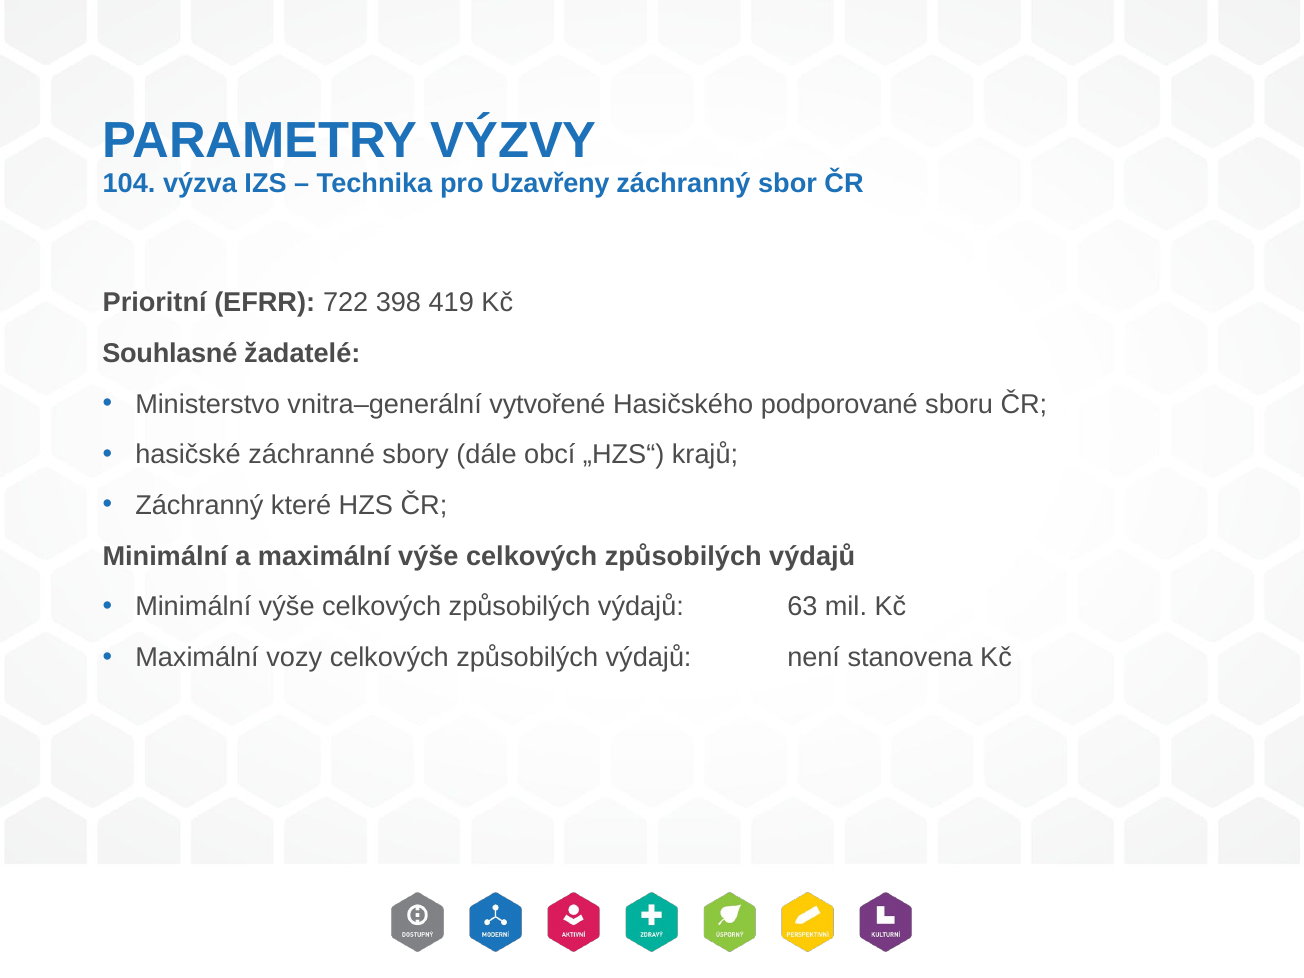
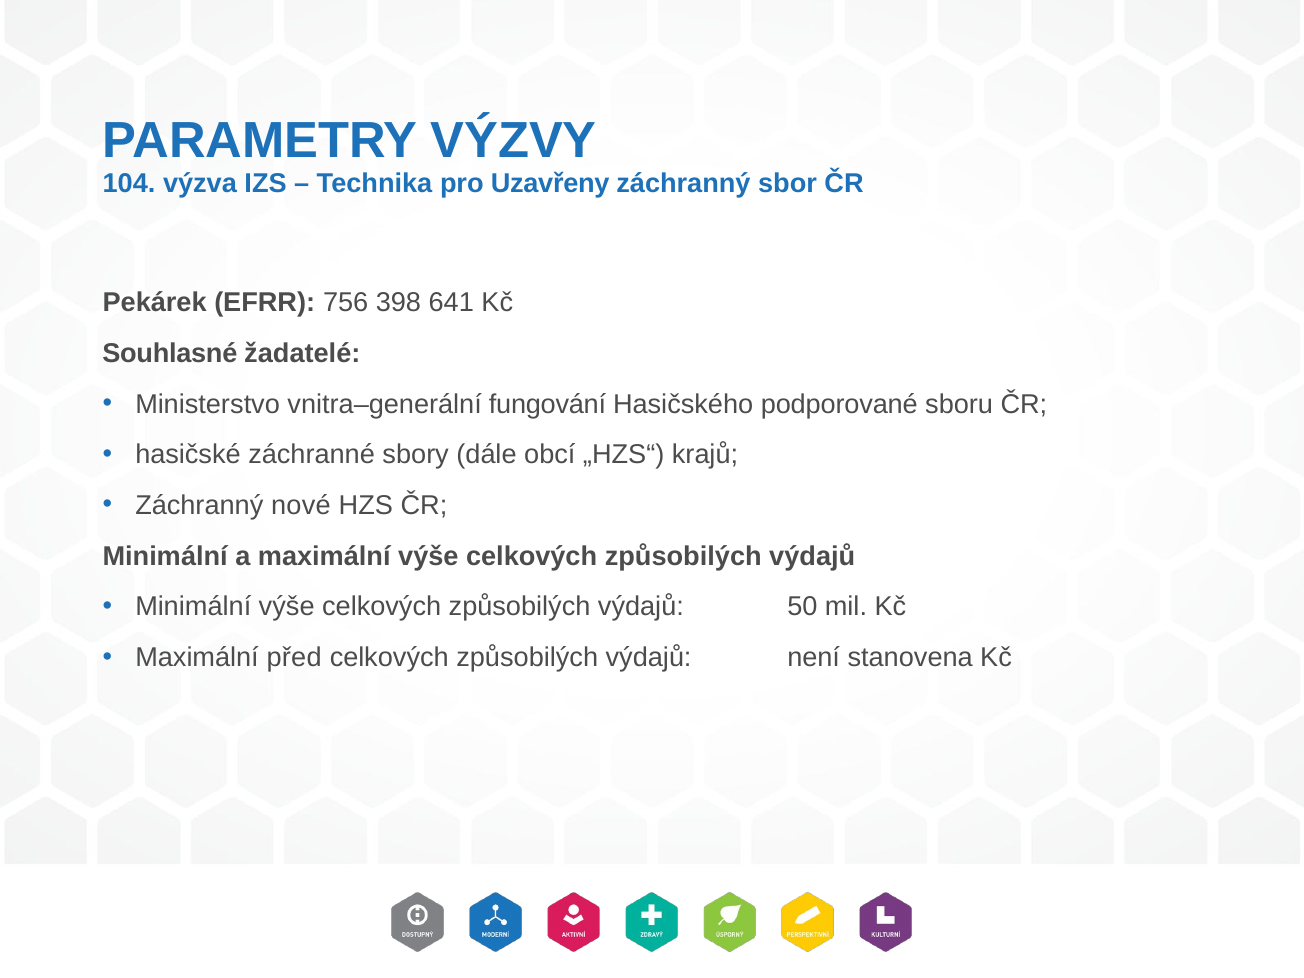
Prioritní: Prioritní -> Pekárek (155, 303)
722: 722 -> 756 (346, 303)
419: 419 -> 641 (451, 303)
vytvořené: vytvořené -> fungování (548, 404)
které: které -> nové (301, 506)
63: 63 -> 50 (802, 607)
vozy: vozy -> před (294, 658)
